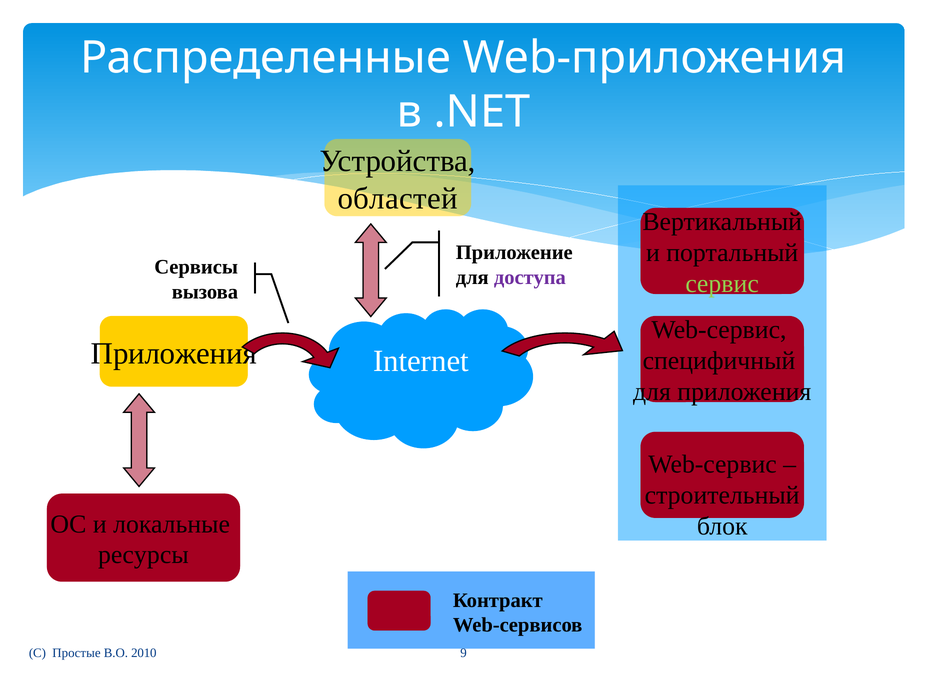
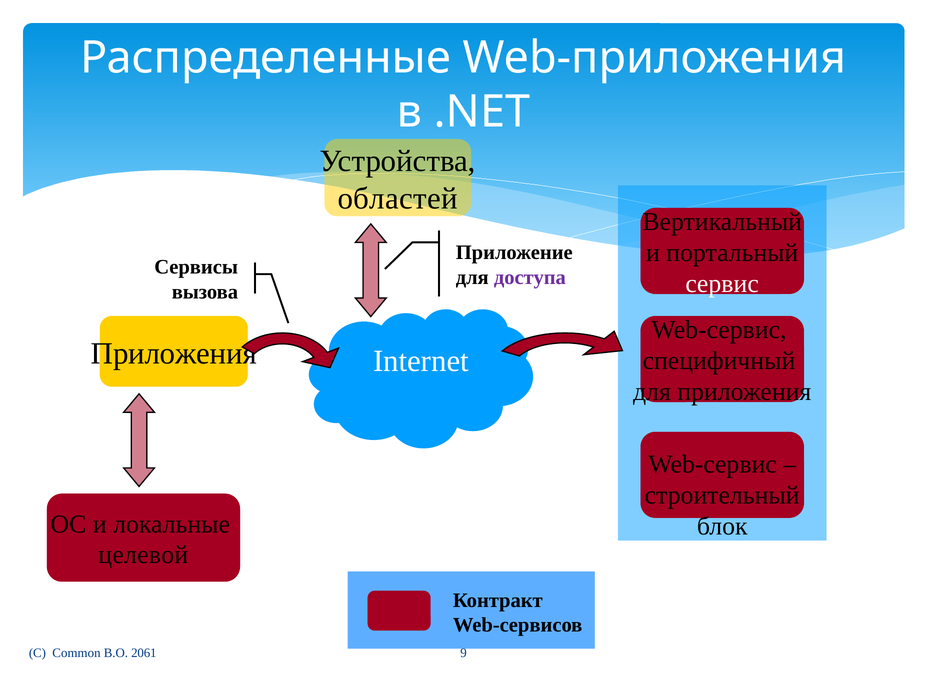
сервис colour: light green -> white (722, 284)
ресурсы: ресурсы -> целевой (143, 555)
Простые: Простые -> Common (76, 653)
2010: 2010 -> 2061 (144, 653)
